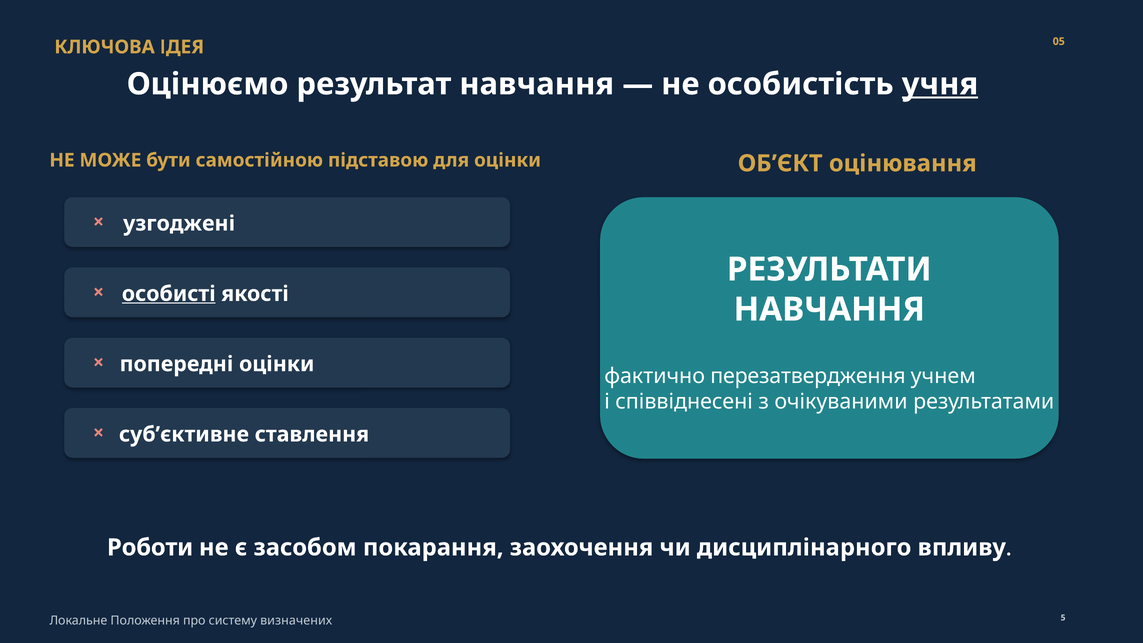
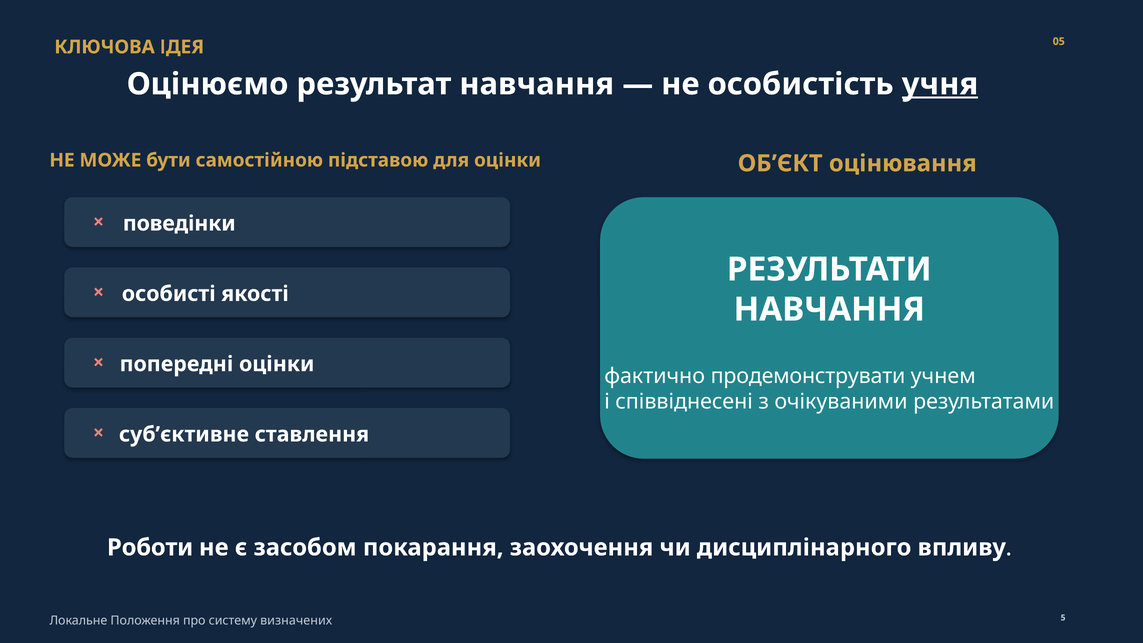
узгоджені: узгоджені -> поведінки (179, 224)
особисті underline: present -> none (169, 294)
перезатвердження: перезатвердження -> продемонструвати (808, 376)
